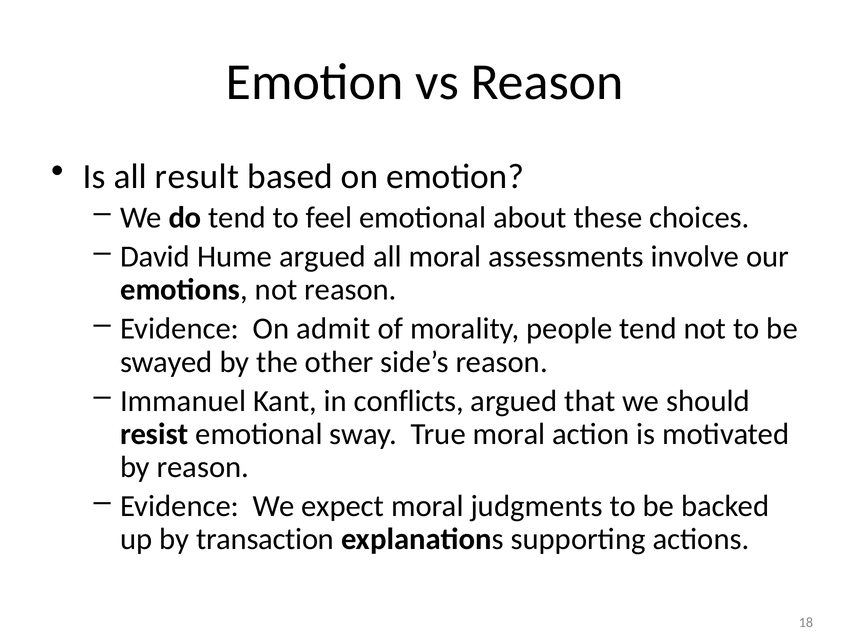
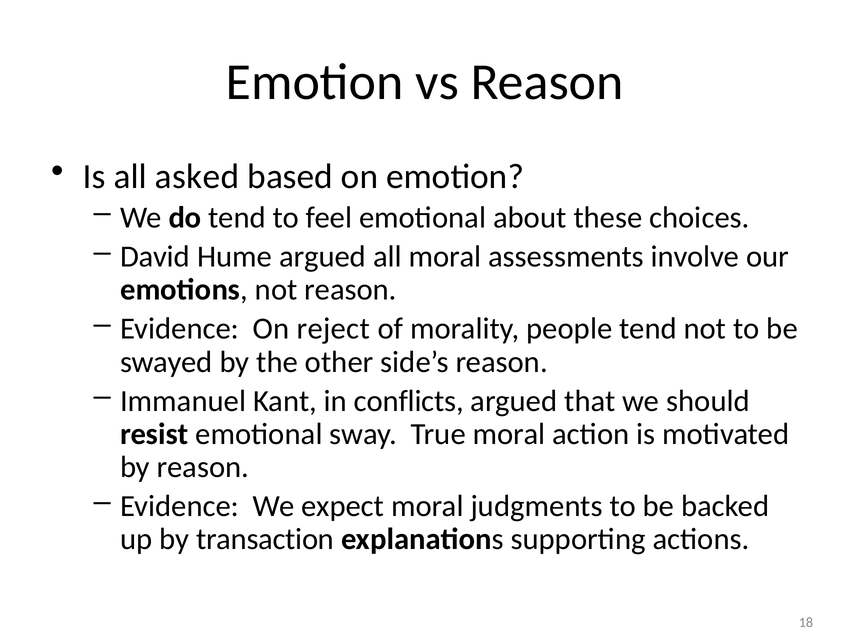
result: result -> asked (197, 177)
admit: admit -> reject (333, 329)
